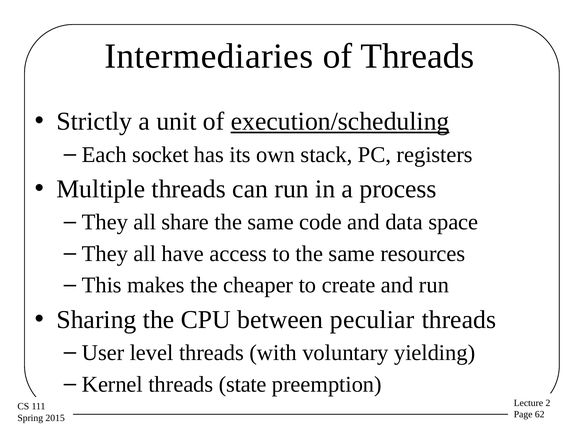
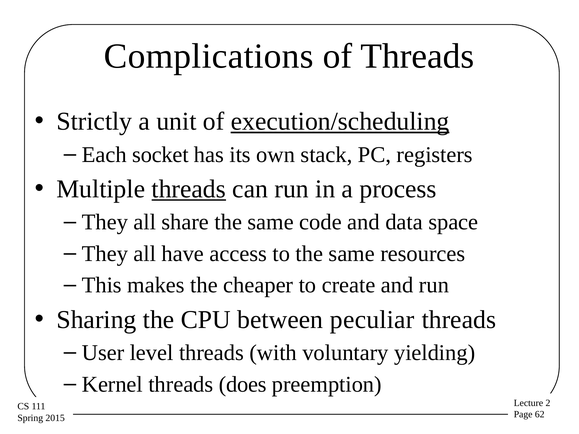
Intermediaries: Intermediaries -> Complications (209, 56)
threads underline: none -> present (189, 189)
state: state -> does (243, 385)
